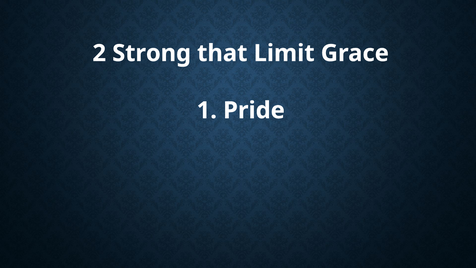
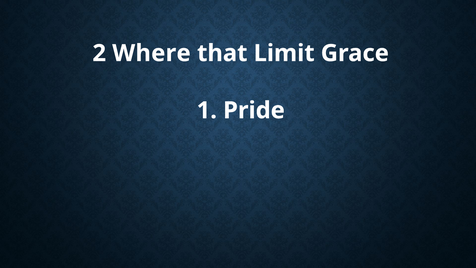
Strong: Strong -> Where (151, 53)
